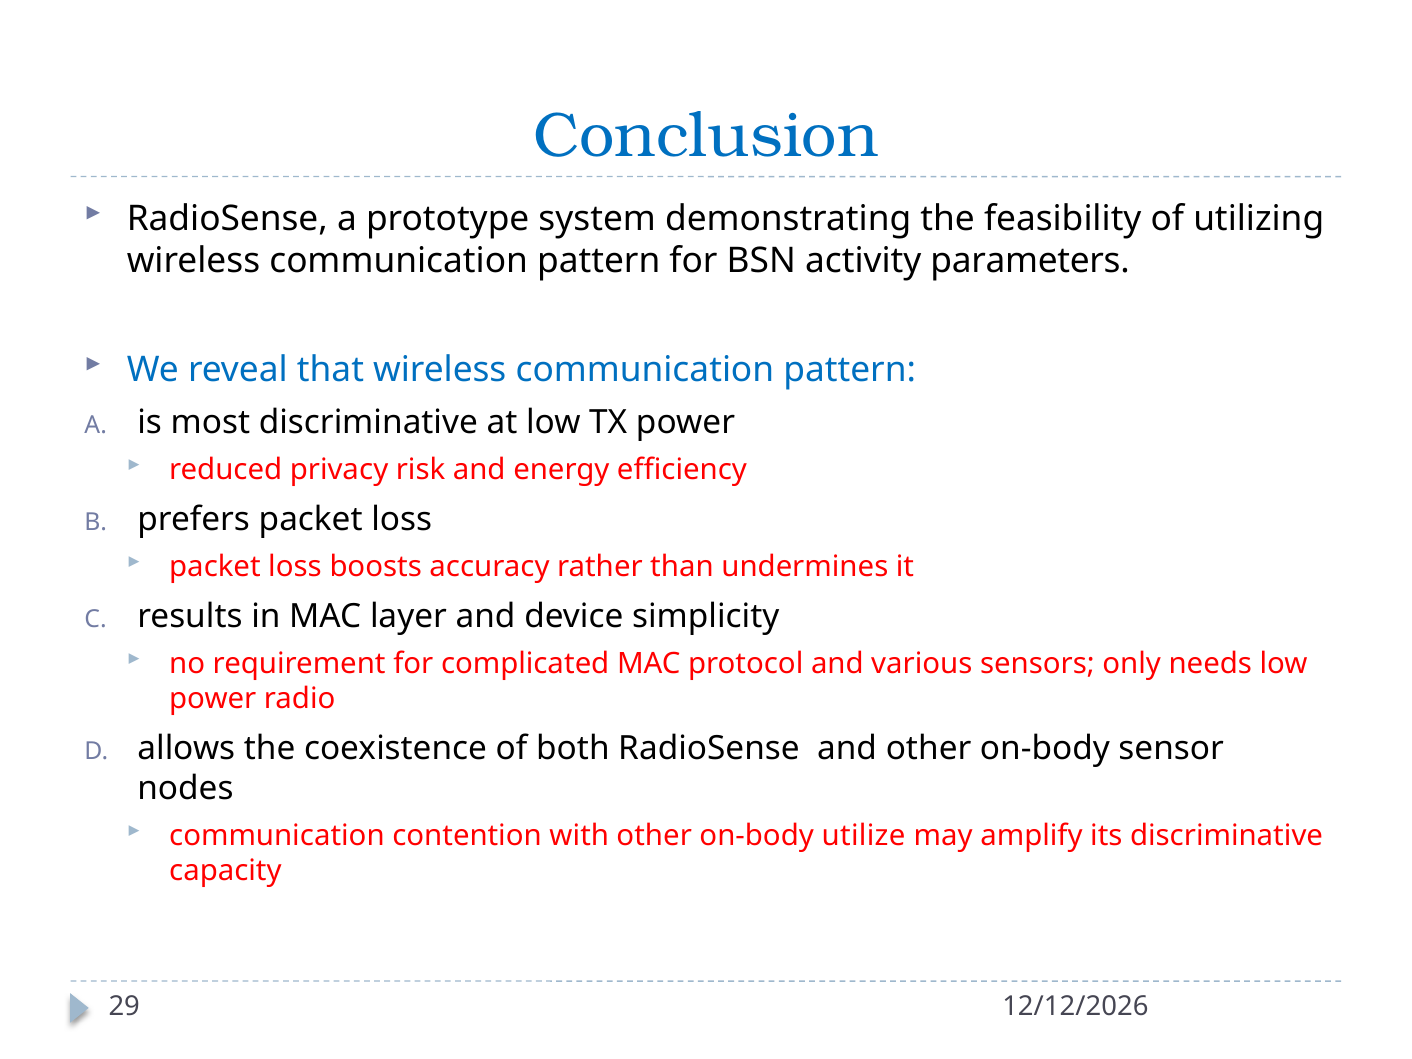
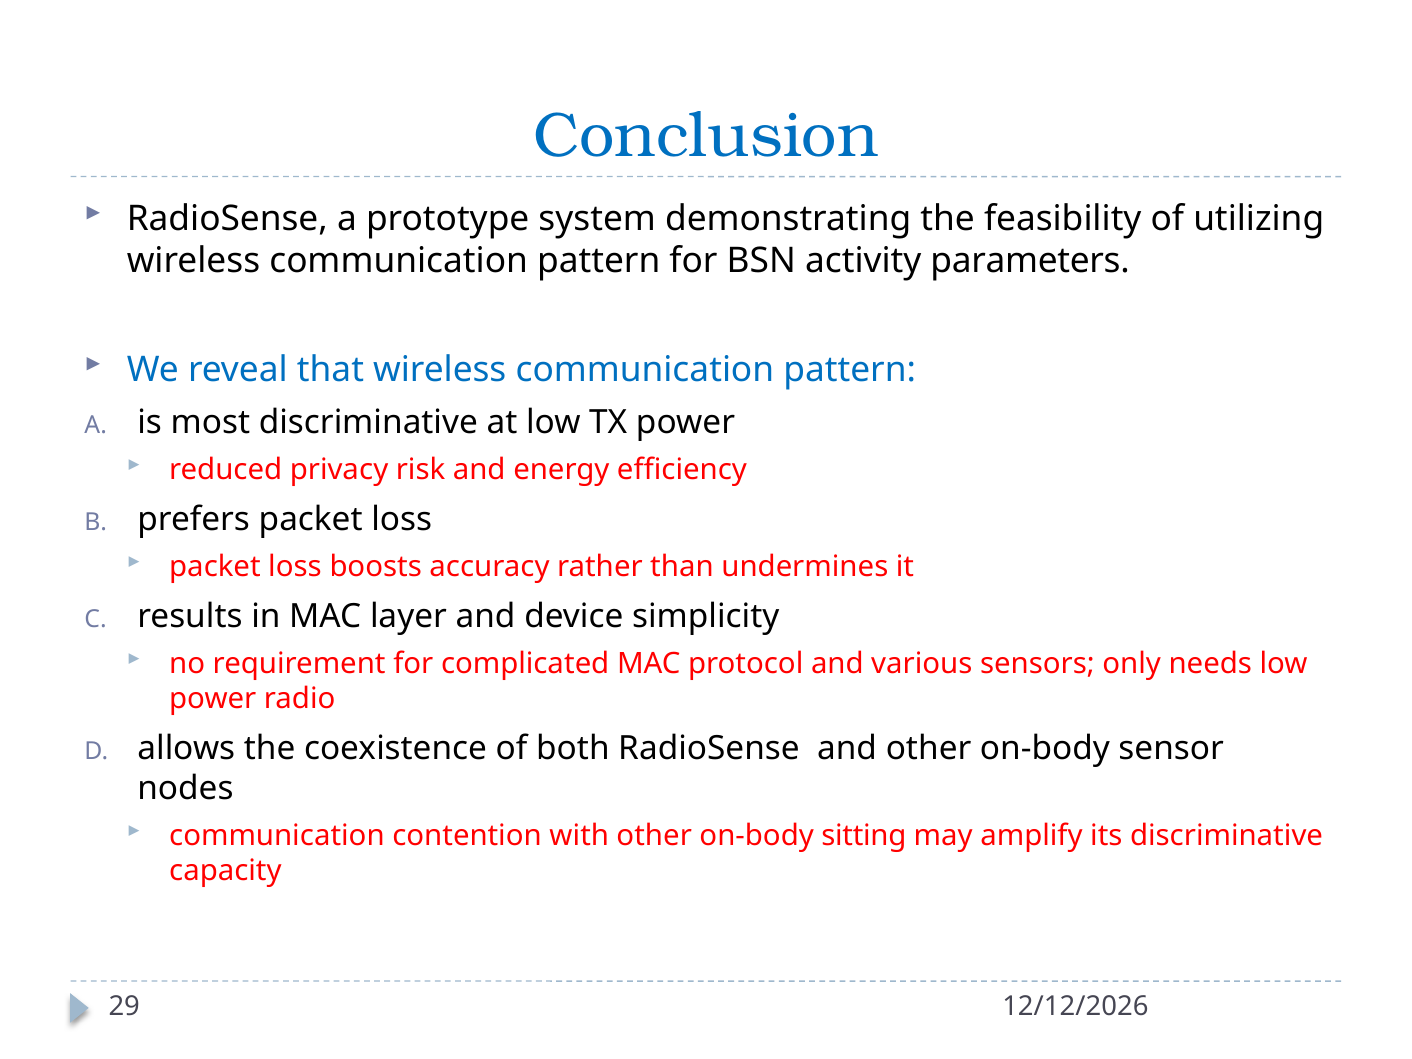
utilize: utilize -> sitting (864, 836)
